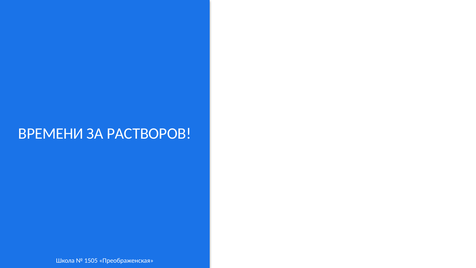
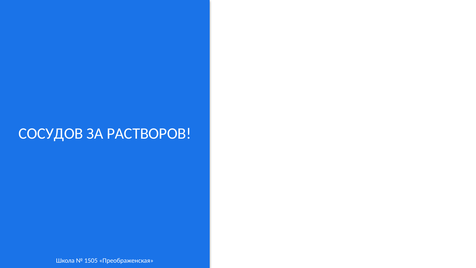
ВРЕМЕНИ: ВРЕМЕНИ -> СОСУДОВ (51, 133)
